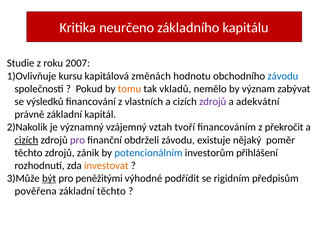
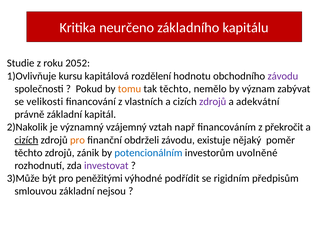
2007: 2007 -> 2052 (78, 63)
změnách: změnách -> rozdělení (151, 76)
závodu colour: blue -> purple (283, 76)
tak vkladů: vkladů -> těchto (175, 89)
výsledků: výsledků -> velikosti (45, 102)
tvoří: tvoří -> např (185, 128)
pro colour: purple -> orange (77, 140)
přihlášení: přihlášení -> uvolněné (257, 153)
investovat colour: orange -> purple (106, 166)
být underline: present -> none (49, 179)
pověřena: pověřena -> smlouvou (36, 192)
základní těchto: těchto -> nejsou (111, 192)
